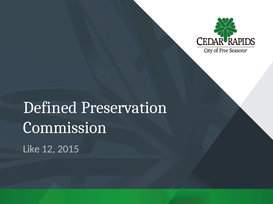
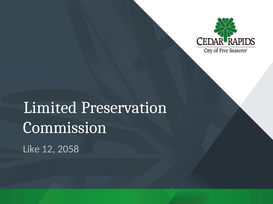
Defined: Defined -> Limited (50, 108)
2015: 2015 -> 2058 (68, 150)
